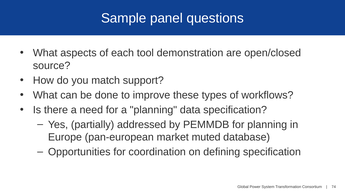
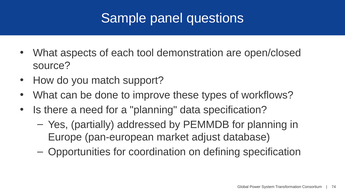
muted: muted -> adjust (206, 137)
